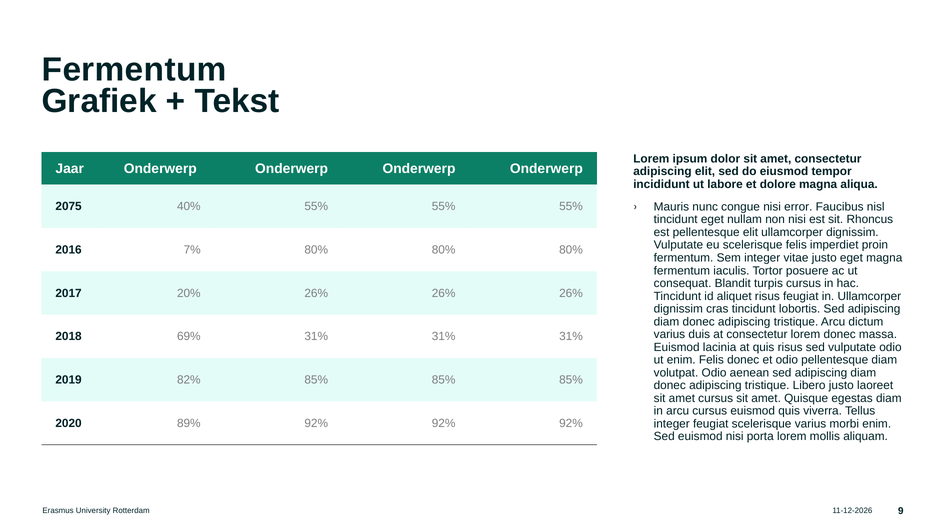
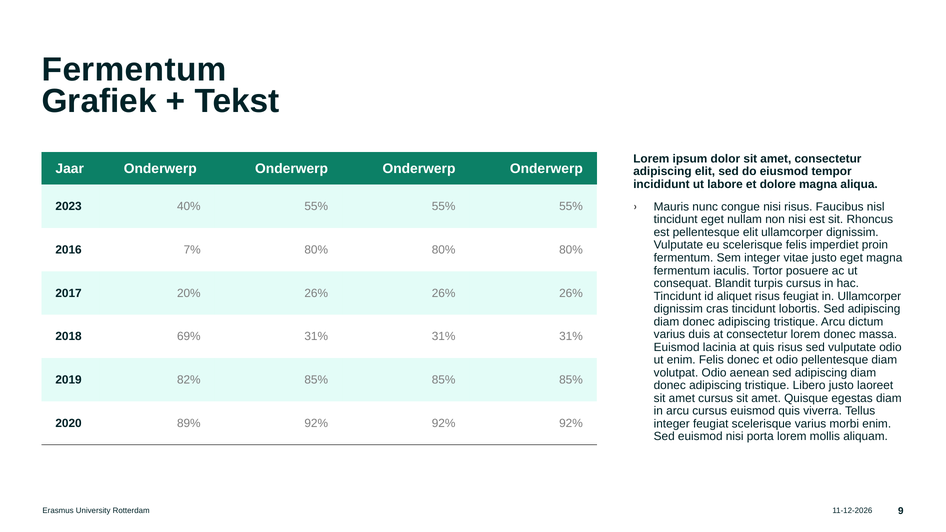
2075: 2075 -> 2023 (69, 207)
nisi error: error -> risus (798, 207)
